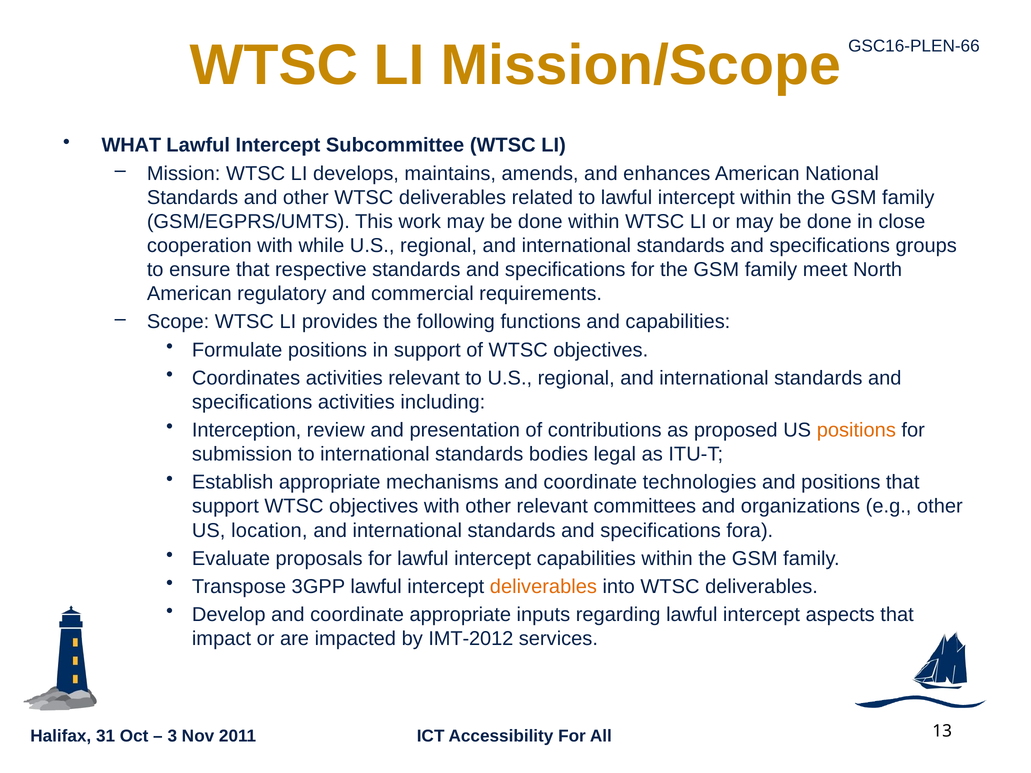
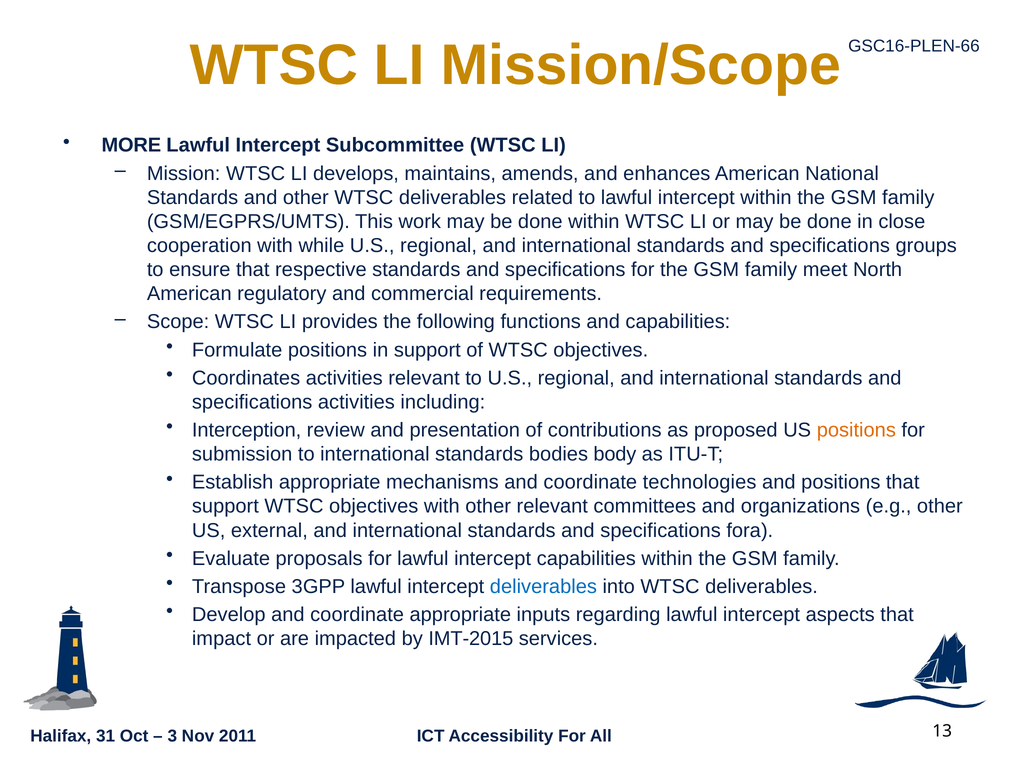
WHAT: WHAT -> MORE (131, 145)
legal: legal -> body (615, 454)
location: location -> external (269, 531)
deliverables colour: orange -> blue (543, 587)
IMT-2012: IMT-2012 -> IMT-2015 (471, 639)
